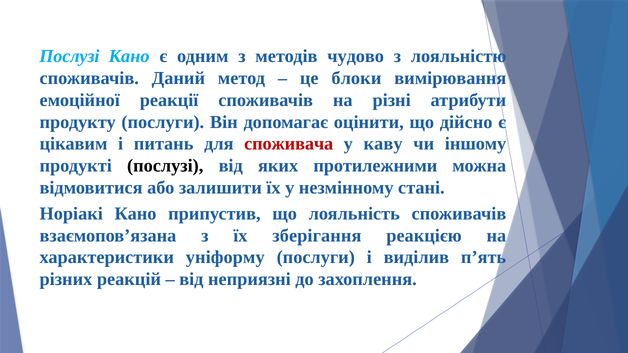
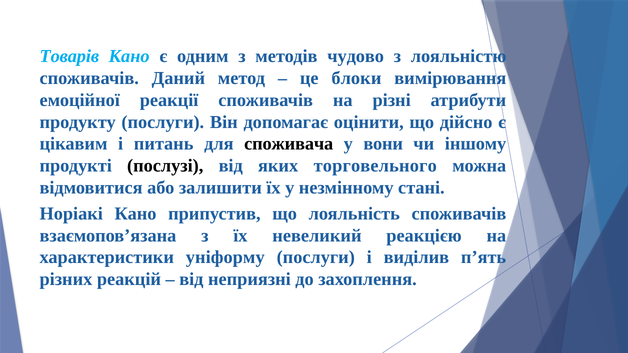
Послузі: Послузі -> Товарів (69, 56)
споживача colour: red -> black (289, 144)
каву: каву -> вони (383, 144)
протилежними: протилежними -> торговельного (375, 166)
зберігання: зберігання -> невеликий (317, 236)
